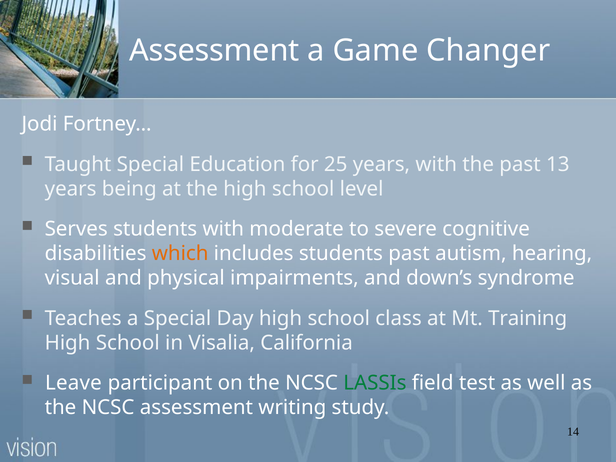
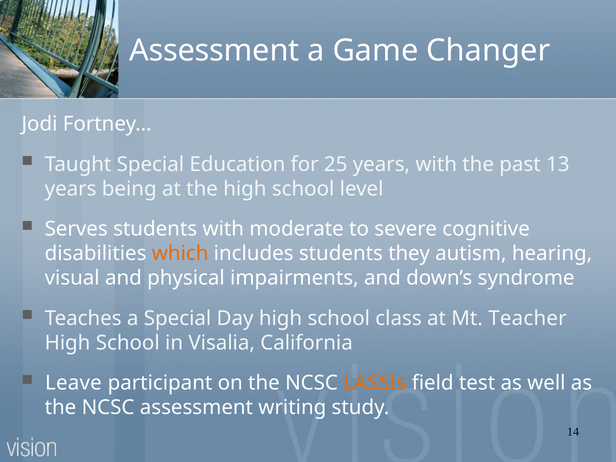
students past: past -> they (409, 254)
Training: Training -> Teacher (527, 318)
LASSIs colour: green -> orange (375, 383)
